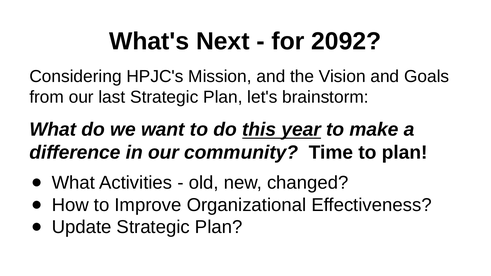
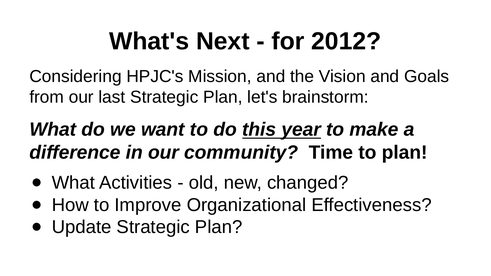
2092: 2092 -> 2012 (346, 41)
